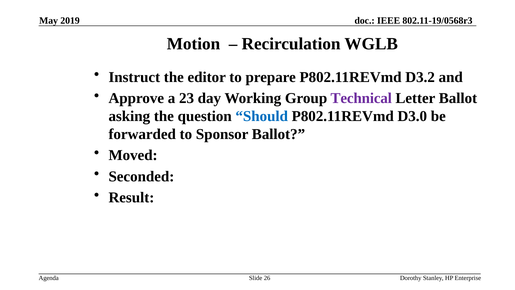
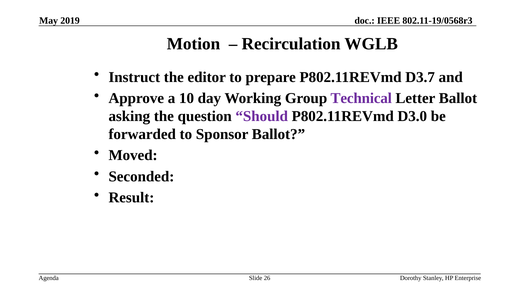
D3.2: D3.2 -> D3.7 (420, 77)
23: 23 -> 10 (187, 98)
Should colour: blue -> purple (262, 116)
